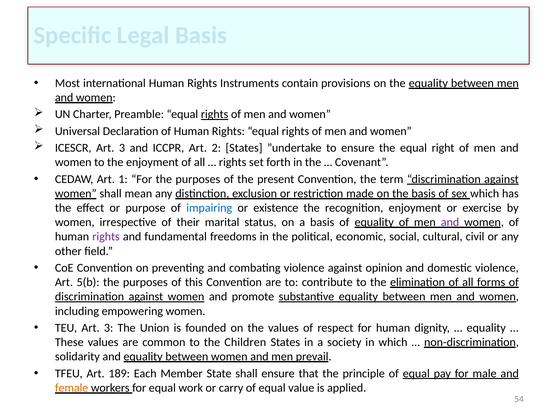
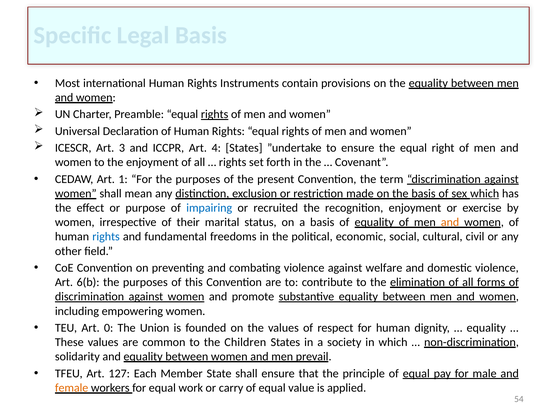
2: 2 -> 4 (216, 148)
which underline: none -> present (485, 193)
existence: existence -> recruited (276, 208)
and colour: purple -> orange (450, 222)
rights colour: purple -> blue (106, 237)
opinion: opinion -> welfare (384, 268)
5(b: 5(b -> 6(b (88, 282)
TEU Art 3: 3 -> 0 (109, 328)
189: 189 -> 127 (119, 373)
